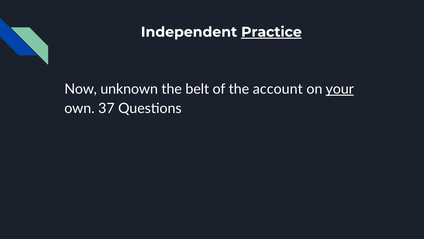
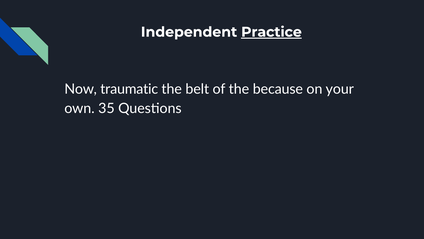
unknown: unknown -> traumatic (129, 89)
account: account -> because (278, 89)
your underline: present -> none (340, 89)
37: 37 -> 35 (106, 108)
